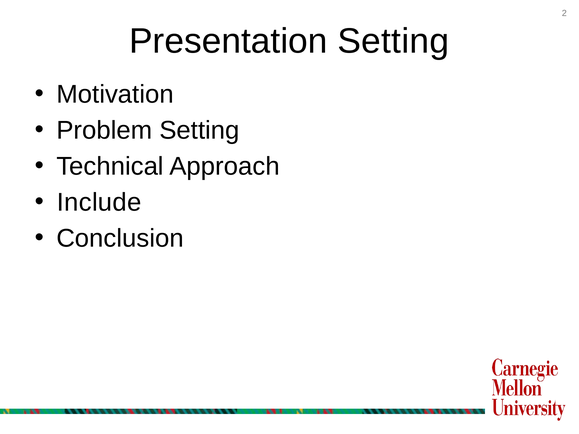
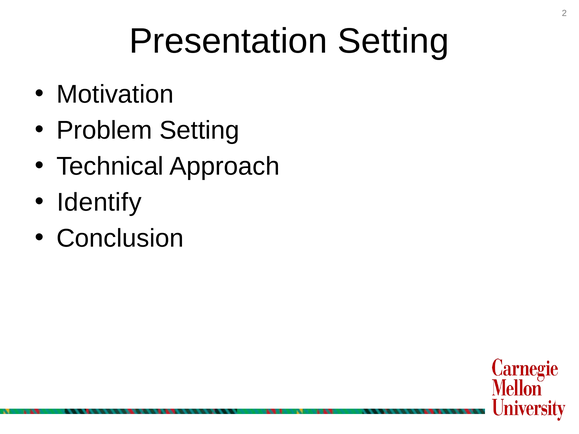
Include: Include -> Identify (99, 203)
